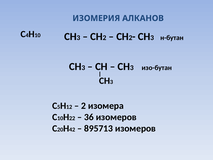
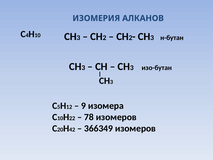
2: 2 -> 9 (84, 106)
36: 36 -> 78 (89, 117)
895713: 895713 -> 366349 (99, 128)
